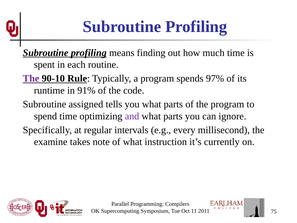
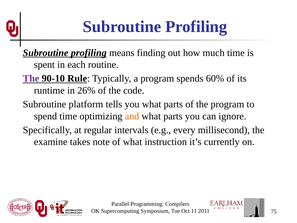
97%: 97% -> 60% (215, 78)
91%: 91% -> 26% (86, 90)
assigned: assigned -> platform (86, 104)
and colour: purple -> orange (132, 116)
